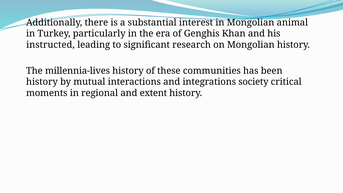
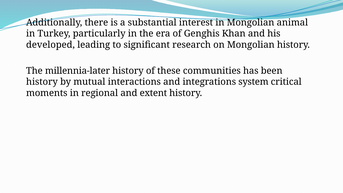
instructed: instructed -> developed (50, 45)
millennia-lives: millennia-lives -> millennia-later (78, 71)
society: society -> system (253, 82)
